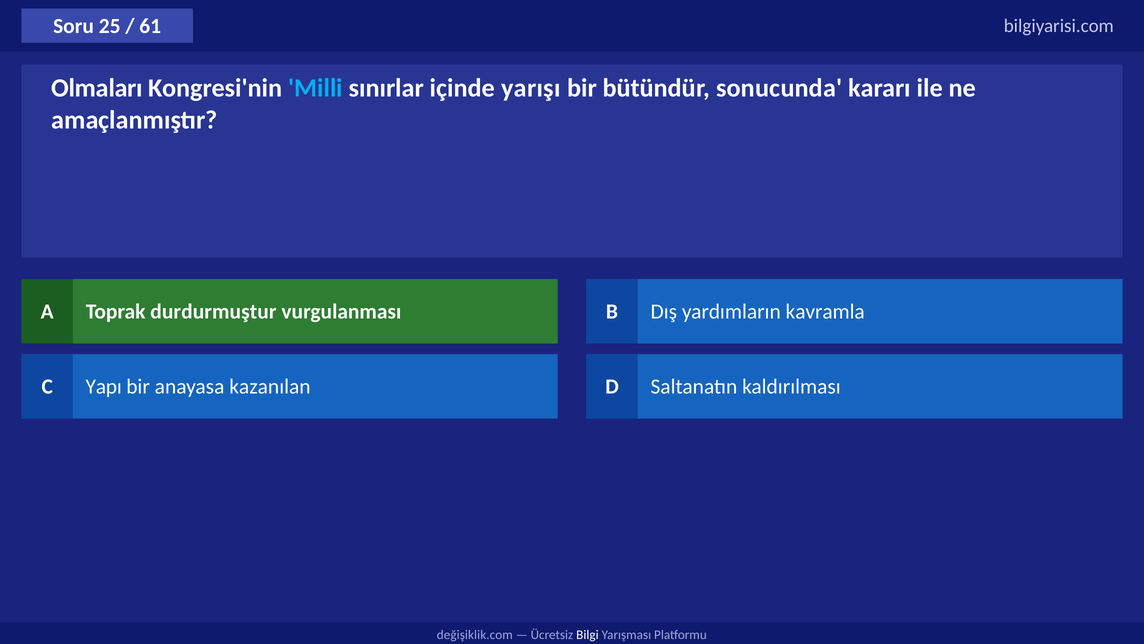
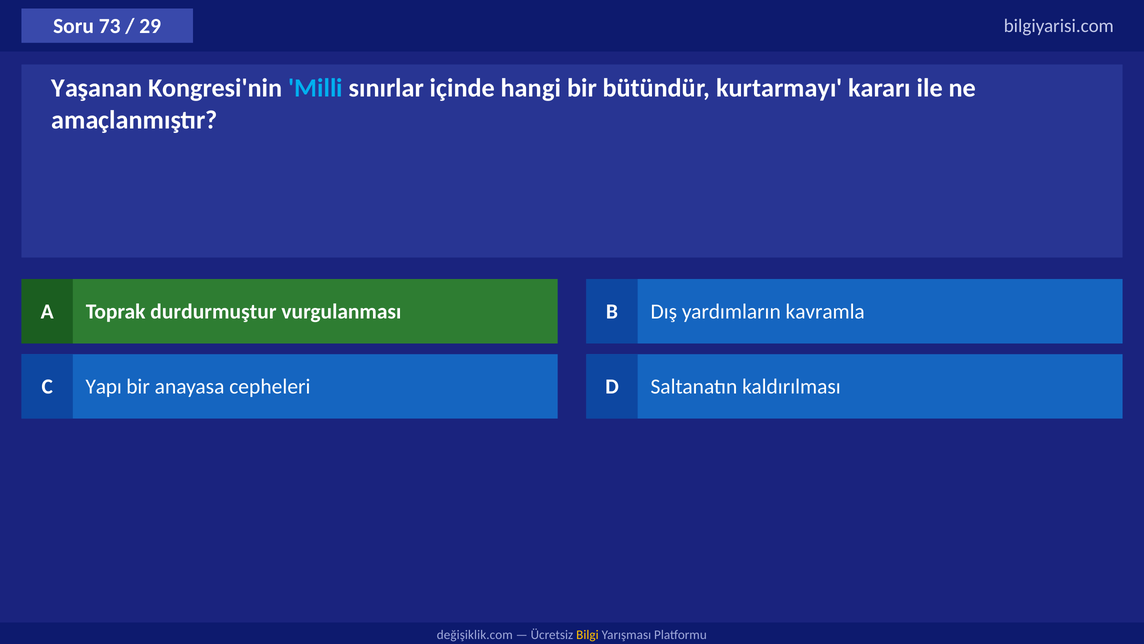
25: 25 -> 73 (110, 26)
61: 61 -> 29 (150, 26)
Olmaları: Olmaları -> Yaşanan (97, 88)
yarışı: yarışı -> hangi (531, 88)
sonucunda: sonucunda -> kurtarmayı (779, 88)
kazanılan: kazanılan -> cepheleri (270, 386)
Bilgi colour: white -> yellow (587, 635)
